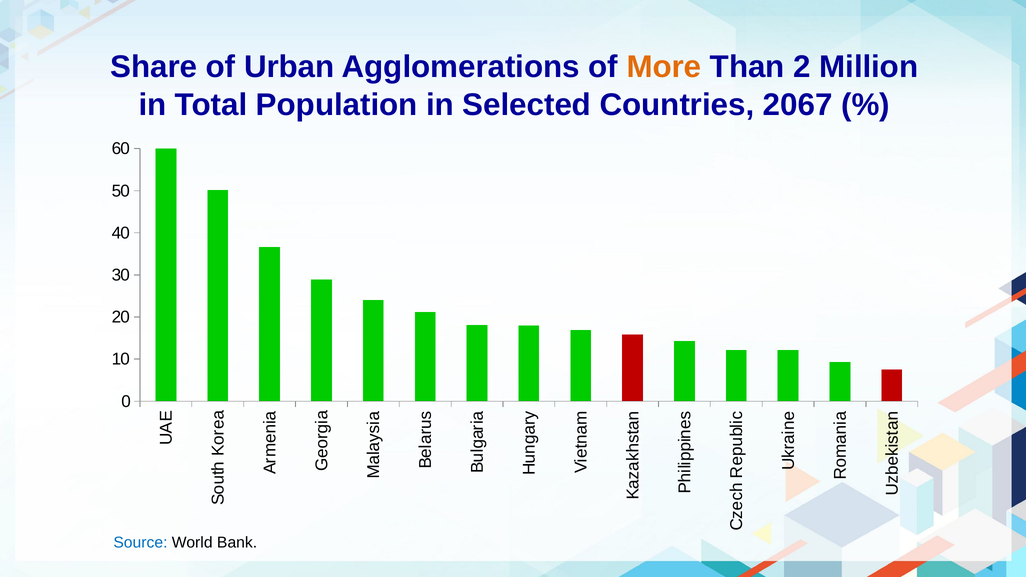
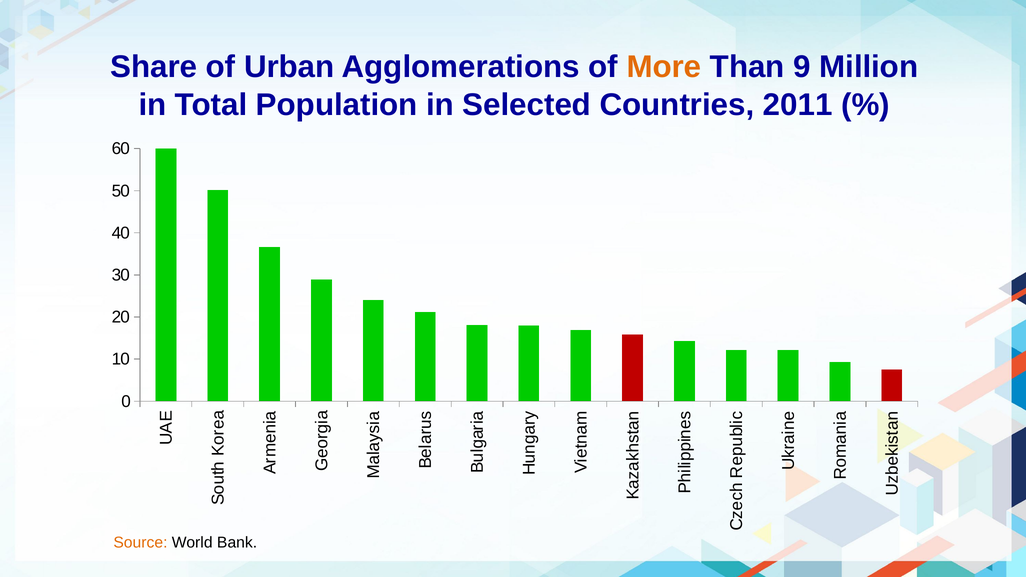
2: 2 -> 9 (802, 67)
2067: 2067 -> 2011 (798, 105)
Source colour: blue -> orange (140, 543)
